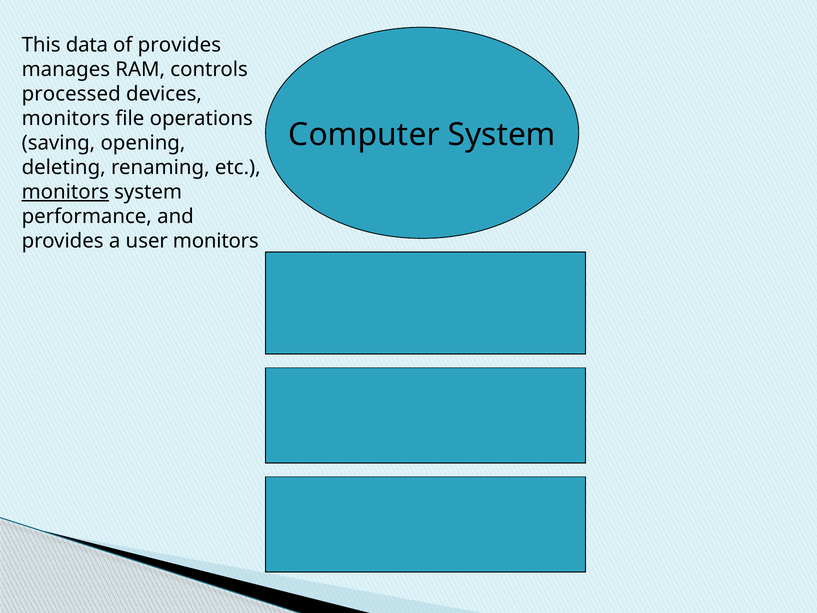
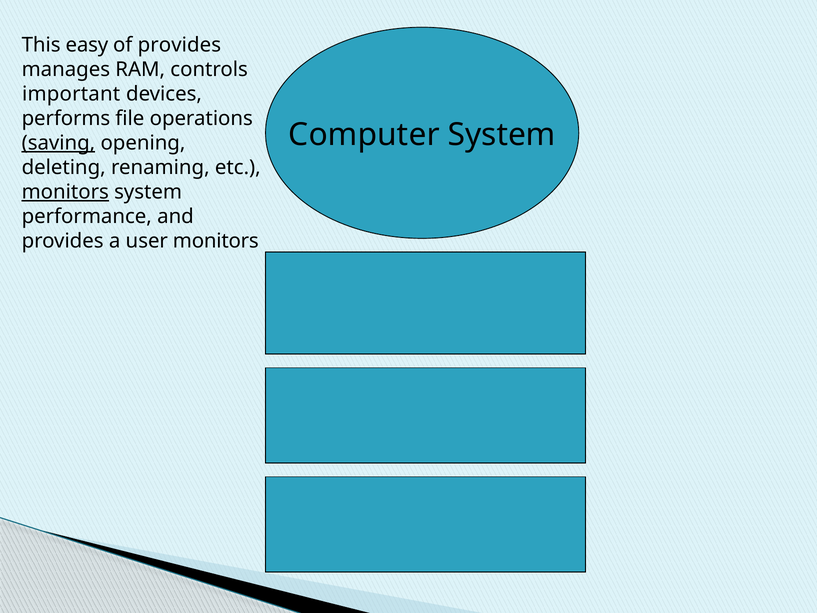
data: data -> easy (87, 45)
processed: processed -> important (71, 94)
monitors: monitors -> performs (66, 118)
saving underline: none -> present (58, 143)
